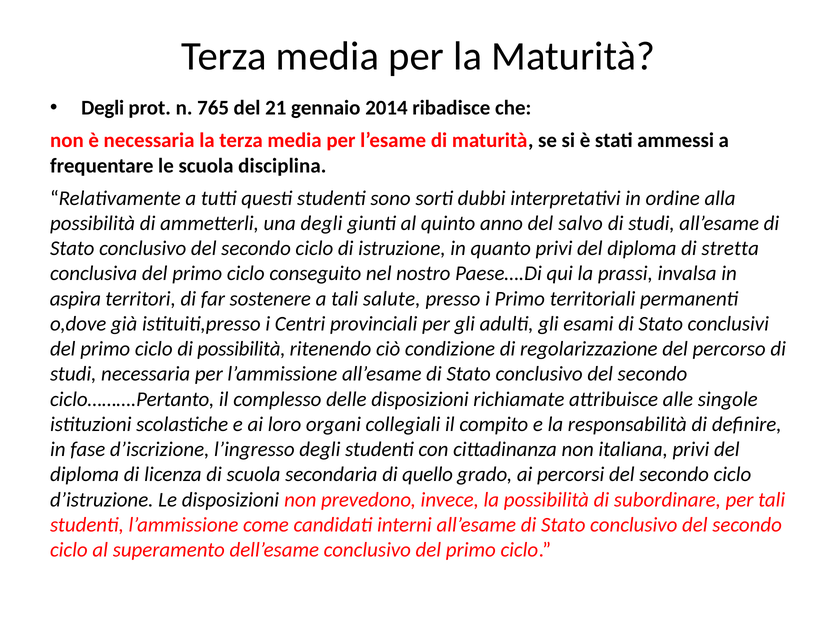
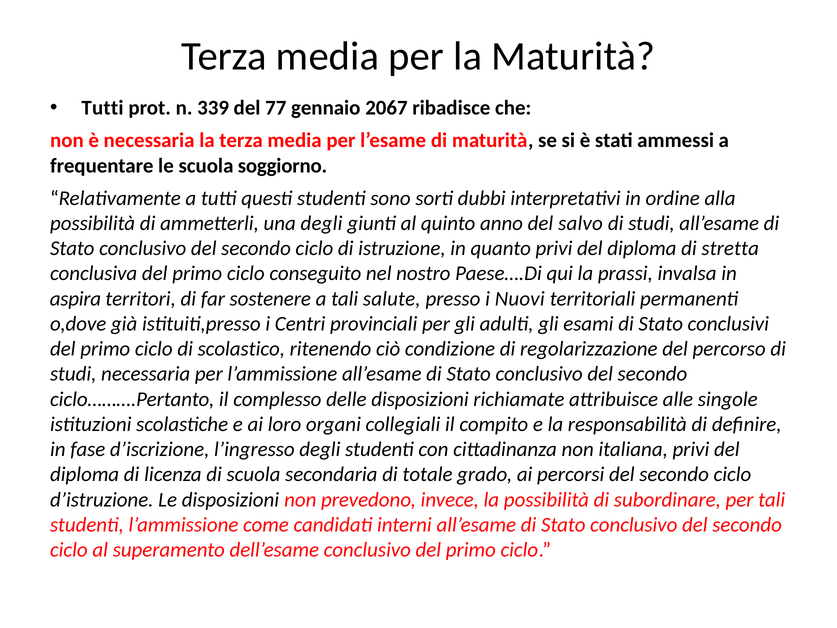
Degli: Degli -> Tutti (103, 108)
765: 765 -> 339 (213, 108)
21: 21 -> 77 (276, 108)
2014: 2014 -> 2067 (386, 108)
disciplina: disciplina -> soggiorno (282, 166)
i Primo: Primo -> Nuovi (520, 299)
di possibilità: possibilità -> scolastico (241, 349)
quello: quello -> totale (427, 474)
